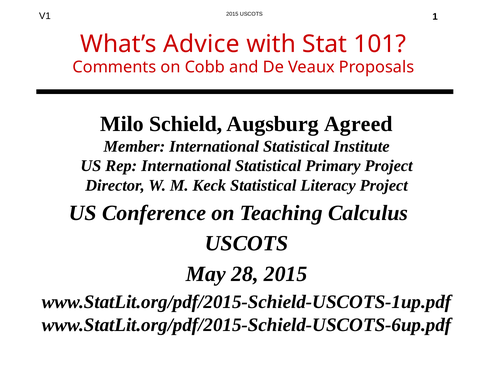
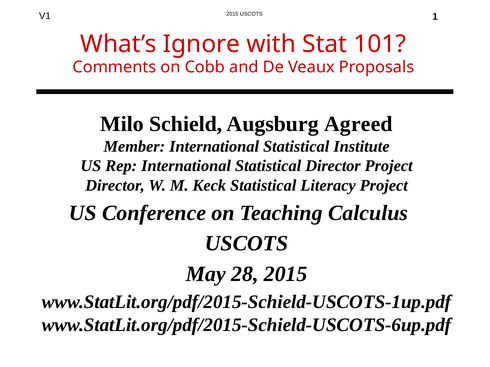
Advice: Advice -> Ignore (201, 44)
Statistical Primary: Primary -> Director (333, 166)
